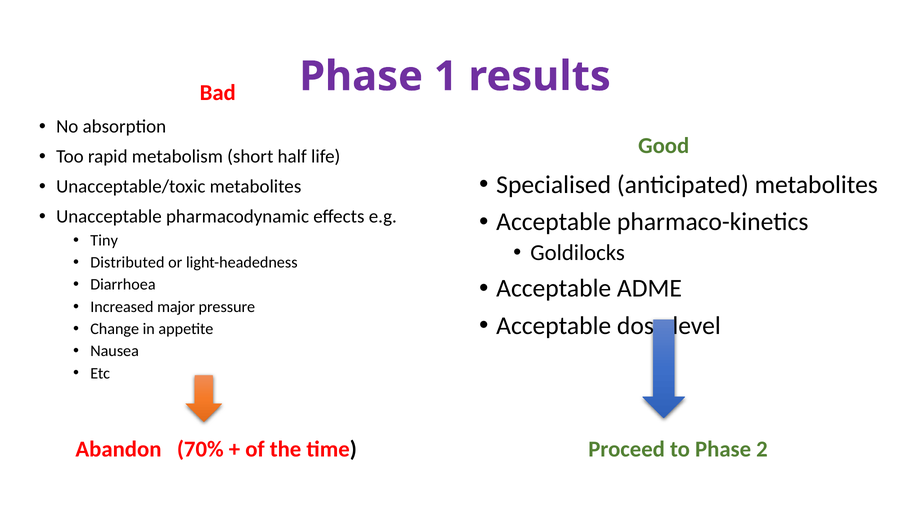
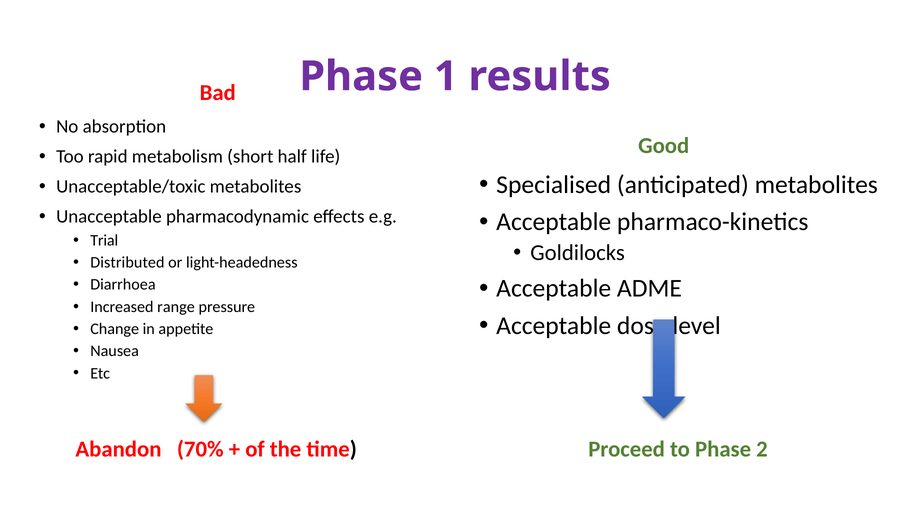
Tiny: Tiny -> Trial (104, 240)
major: major -> range (176, 307)
